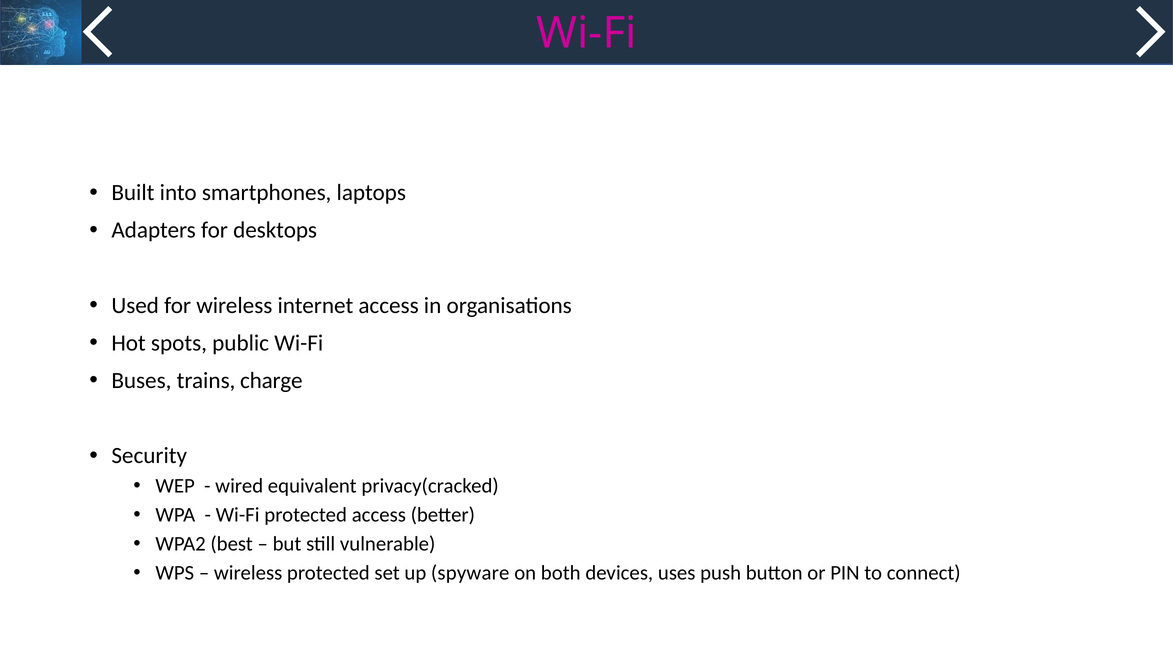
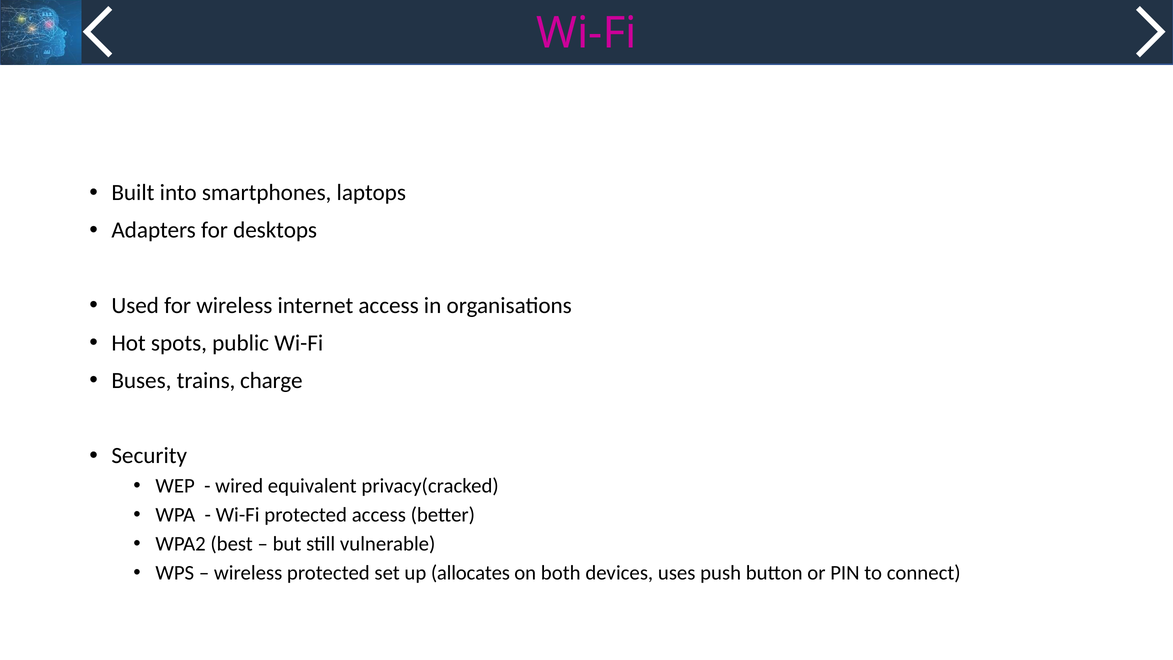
spyware: spyware -> allocates (470, 573)
